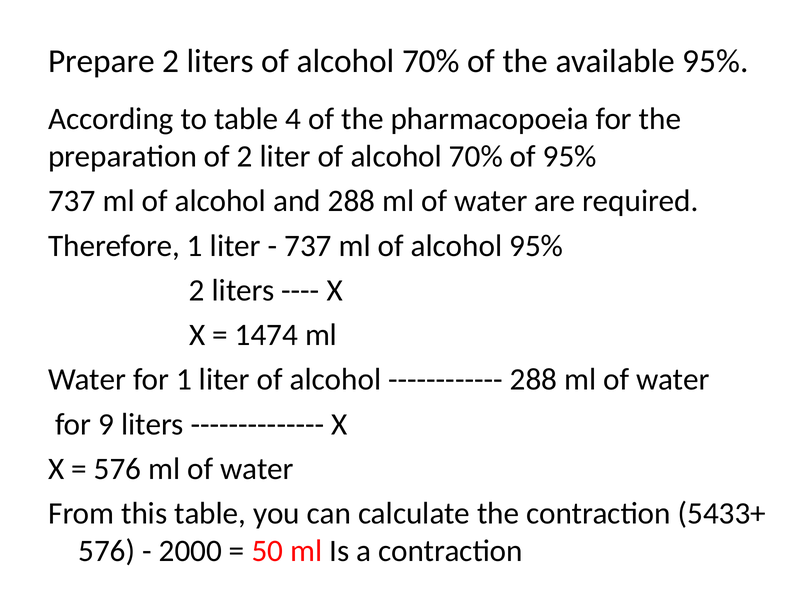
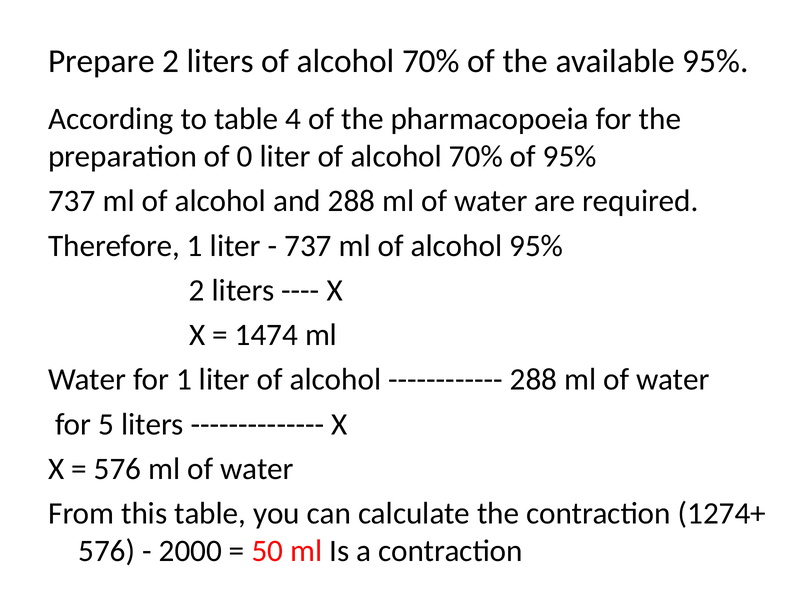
of 2: 2 -> 0 (245, 157)
9: 9 -> 5 (106, 424)
5433+: 5433+ -> 1274+ (722, 514)
